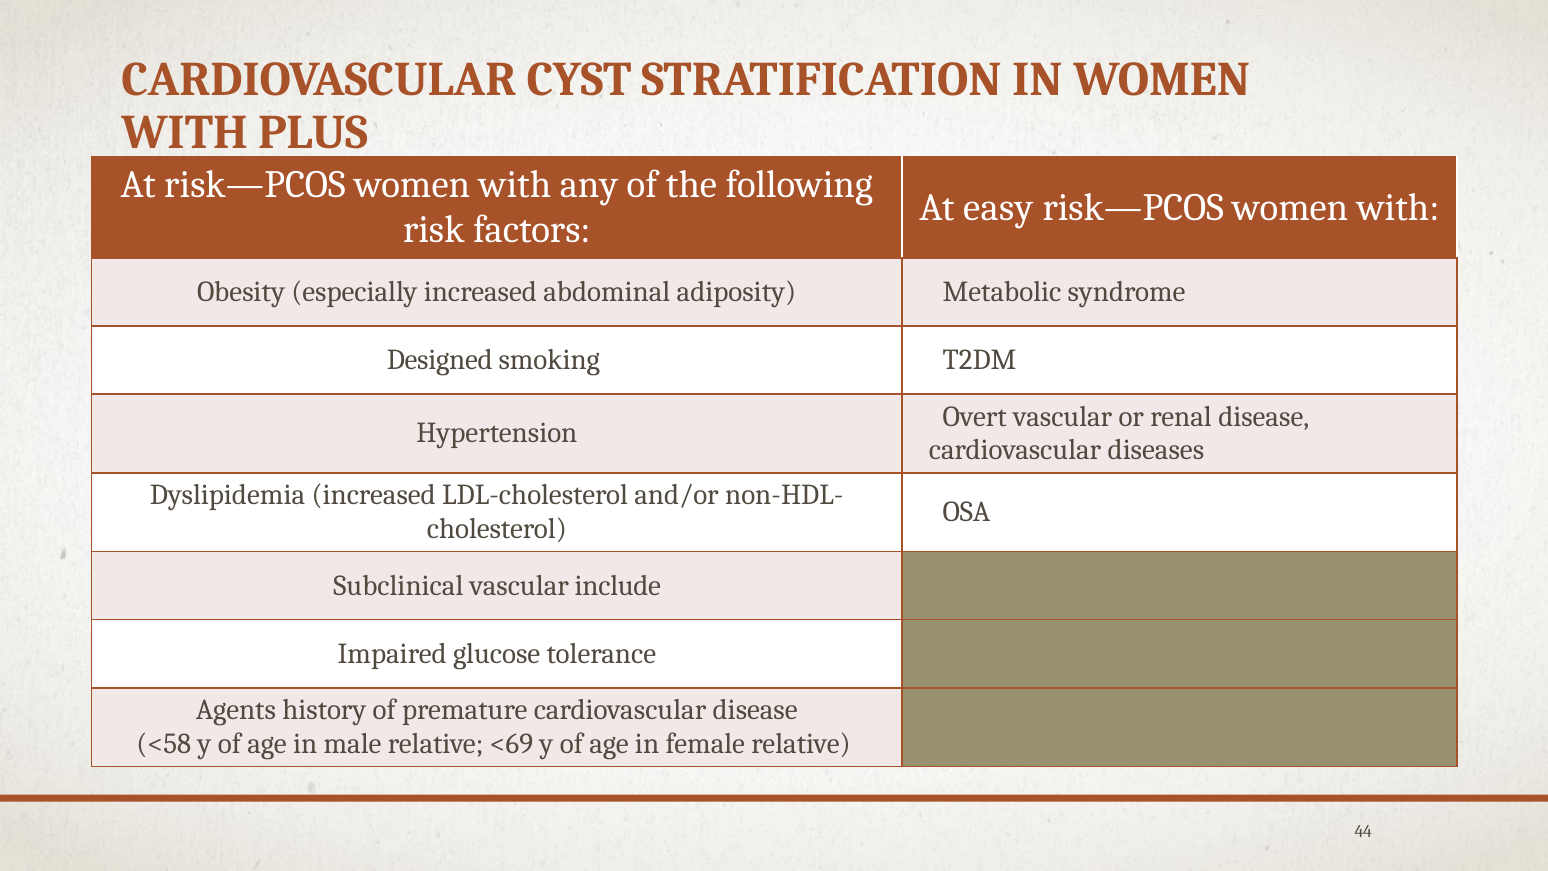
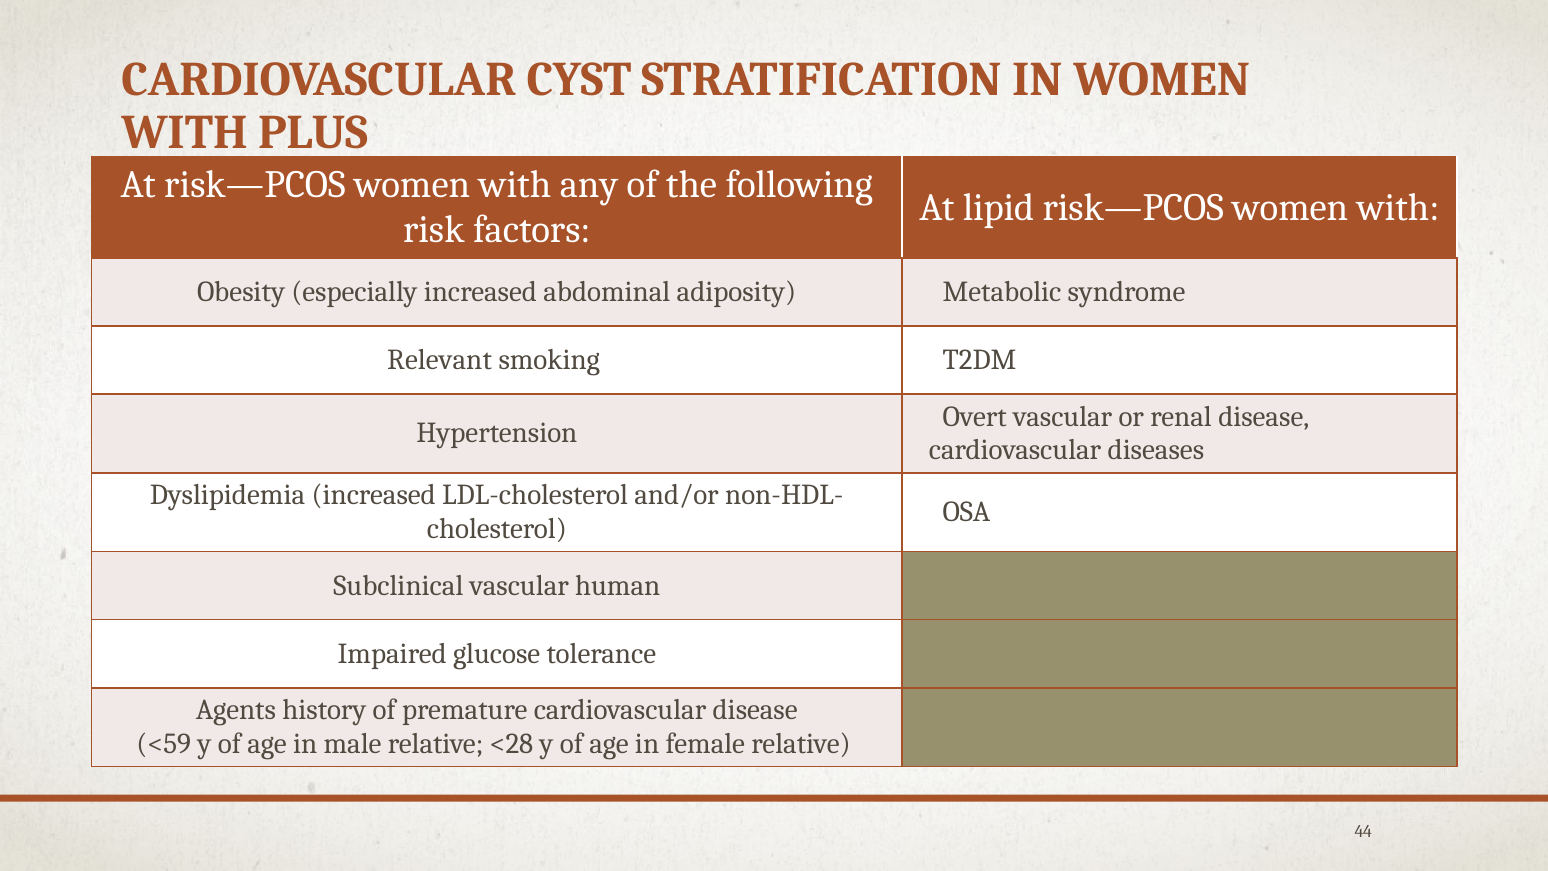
easy: easy -> lipid (999, 207)
Designed: Designed -> Relevant (440, 360)
include: include -> human (618, 585)
<58: <58 -> <59 (164, 744)
<69: <69 -> <28 (511, 744)
